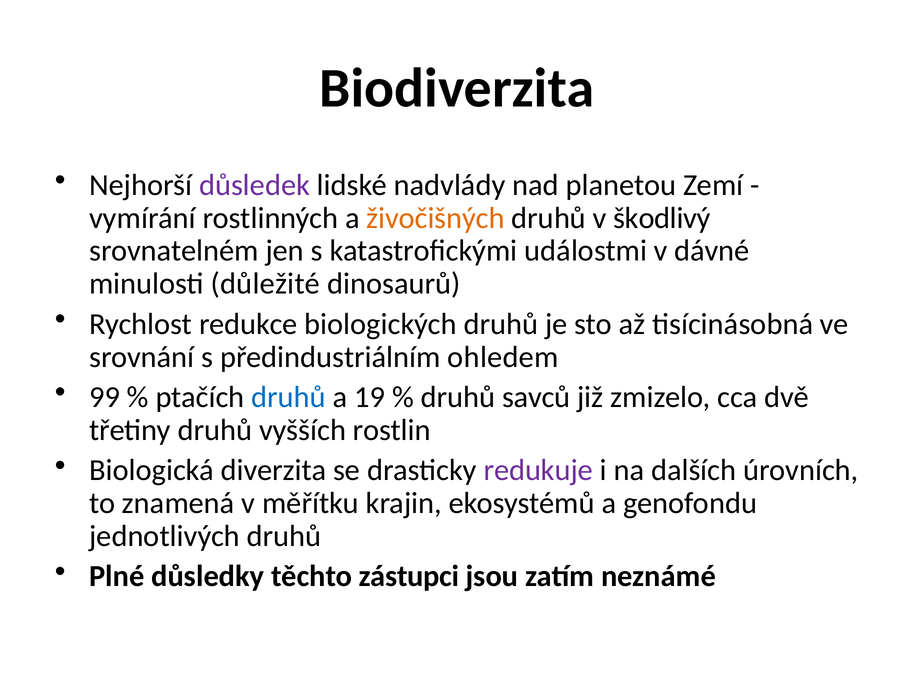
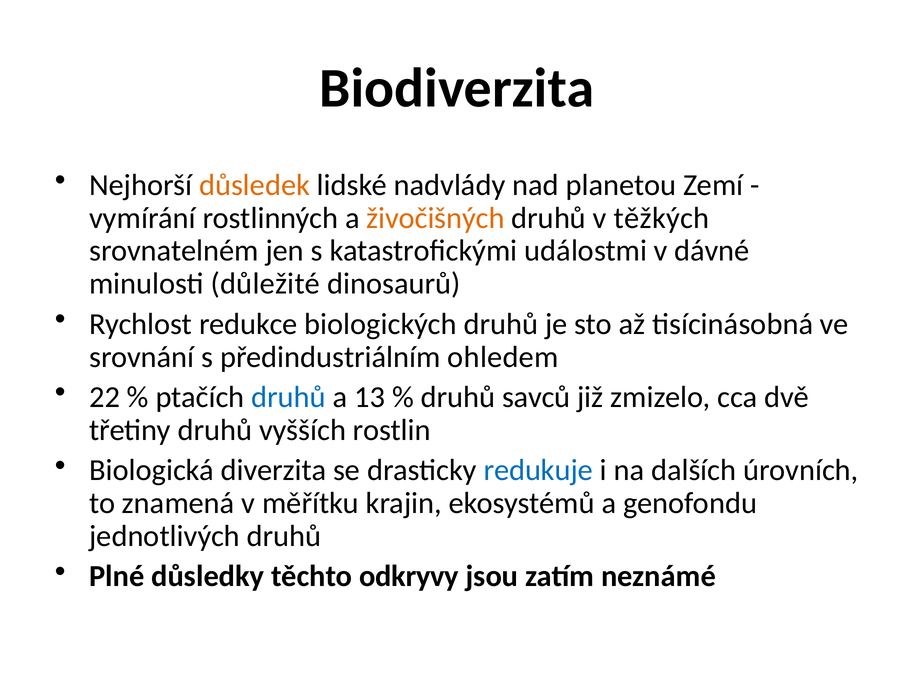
důsledek colour: purple -> orange (255, 185)
škodlivý: škodlivý -> těžkých (662, 218)
99: 99 -> 22 (105, 397)
19: 19 -> 13 (370, 397)
redukuje colour: purple -> blue (538, 470)
zástupci: zástupci -> odkryvy (409, 576)
